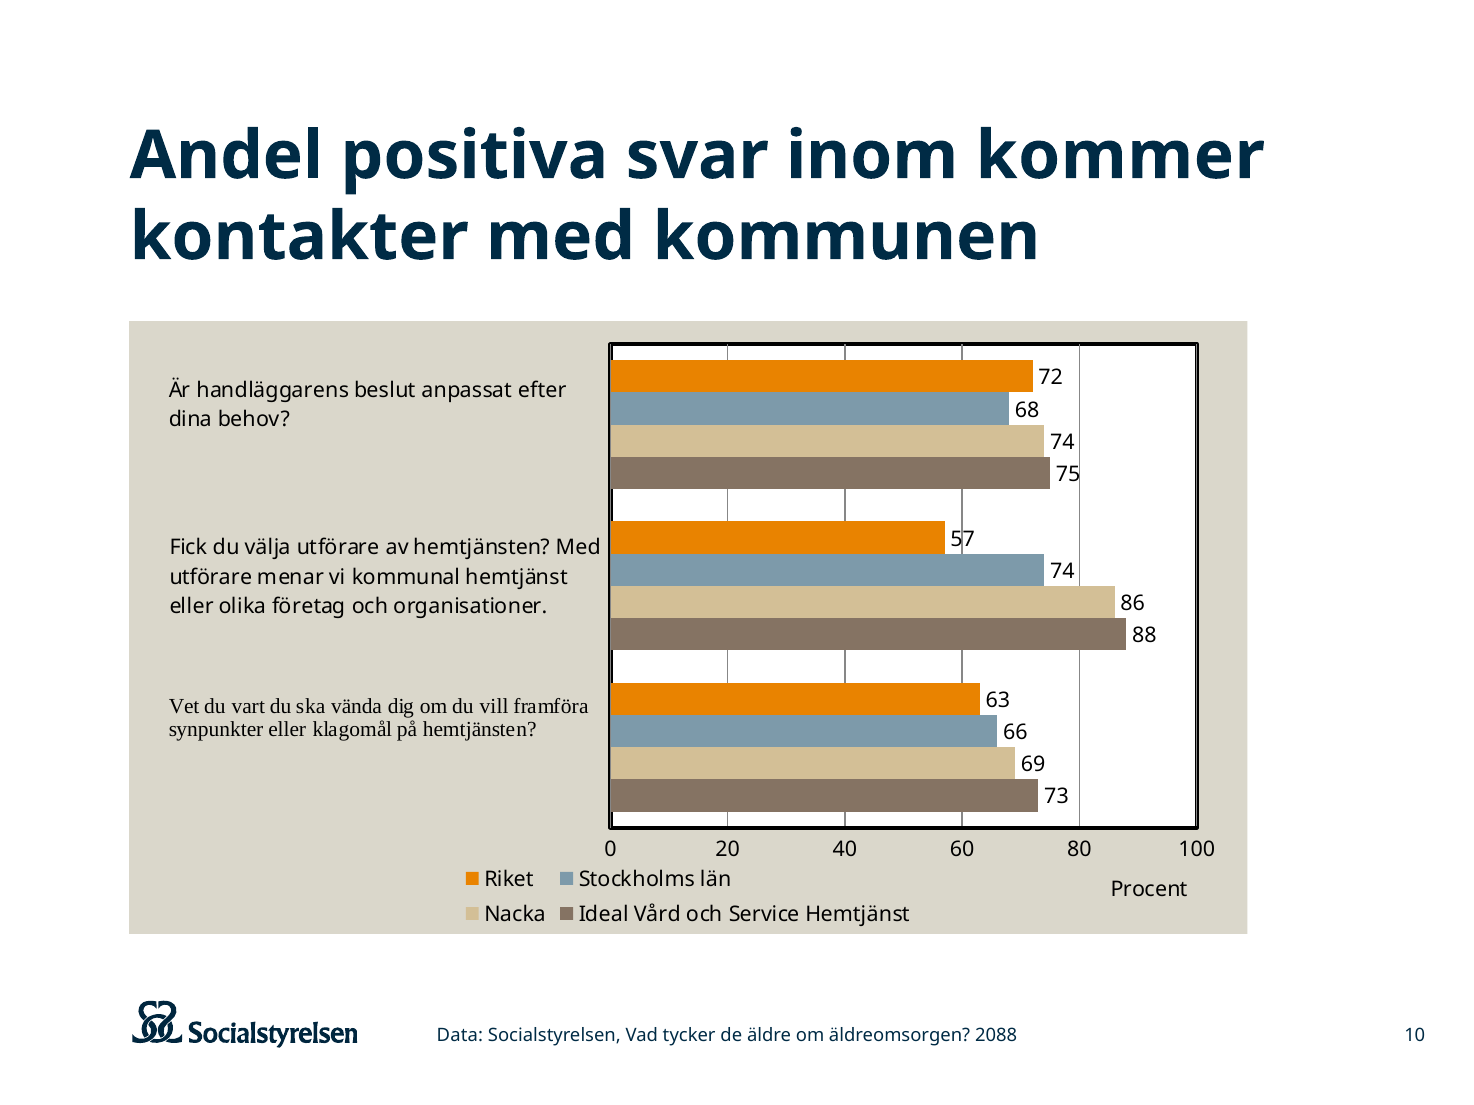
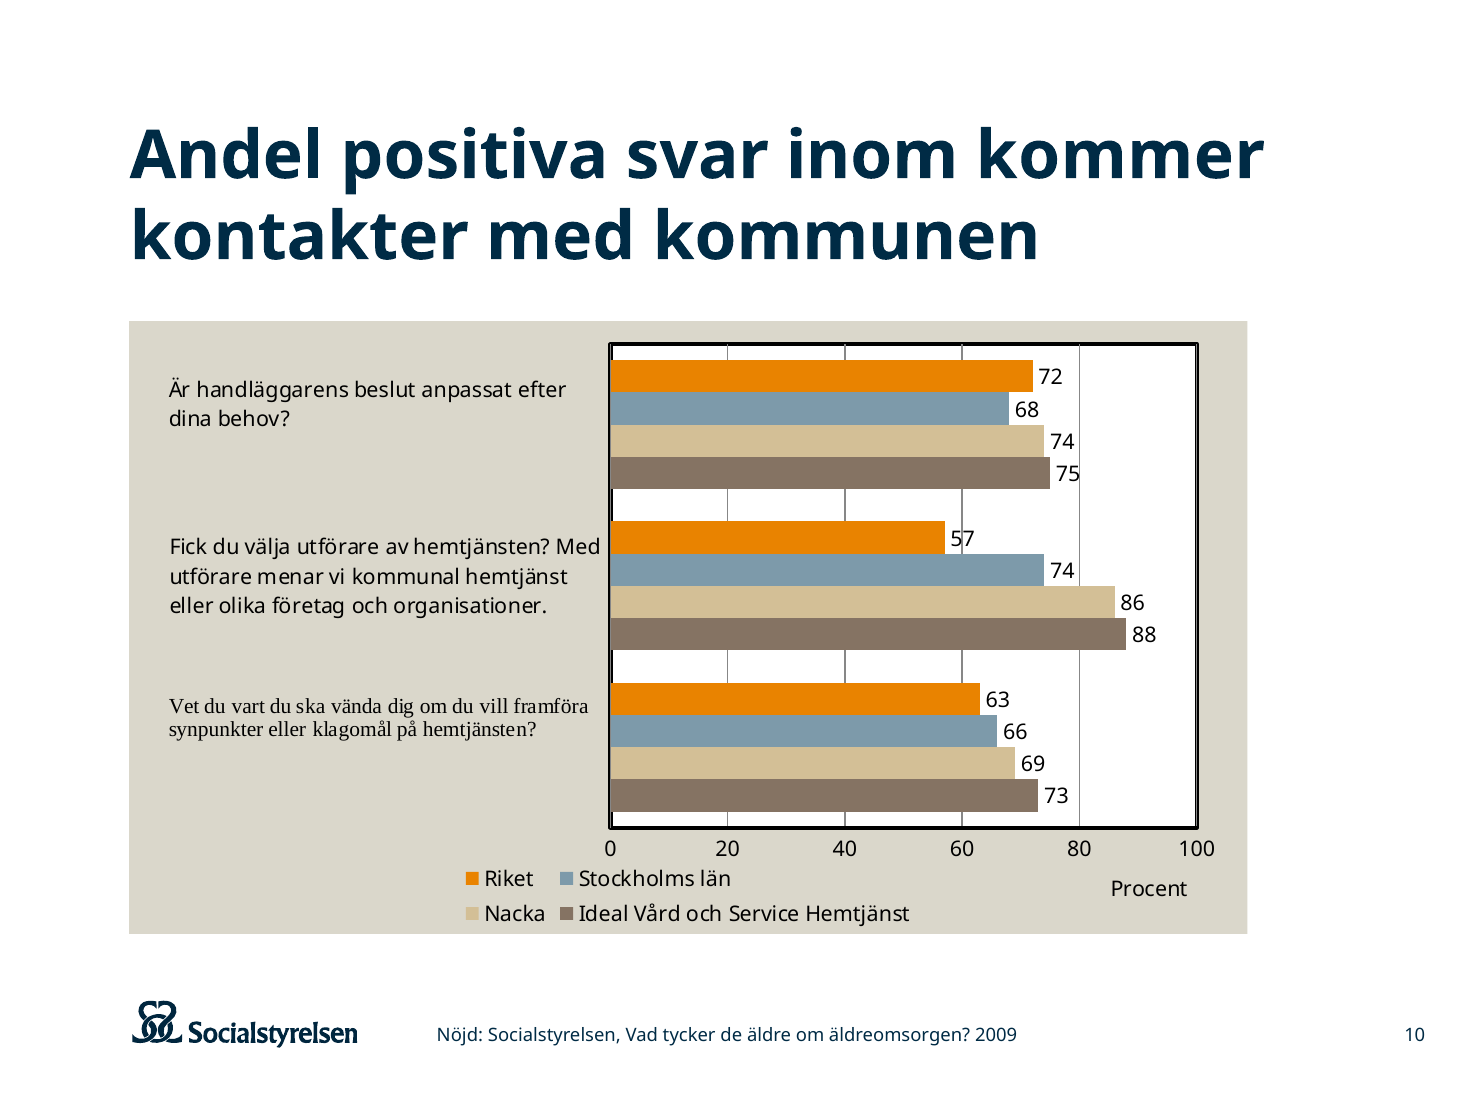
Data: Data -> Nöjd (460, 1036)
2088: 2088 -> 2009 (996, 1036)
